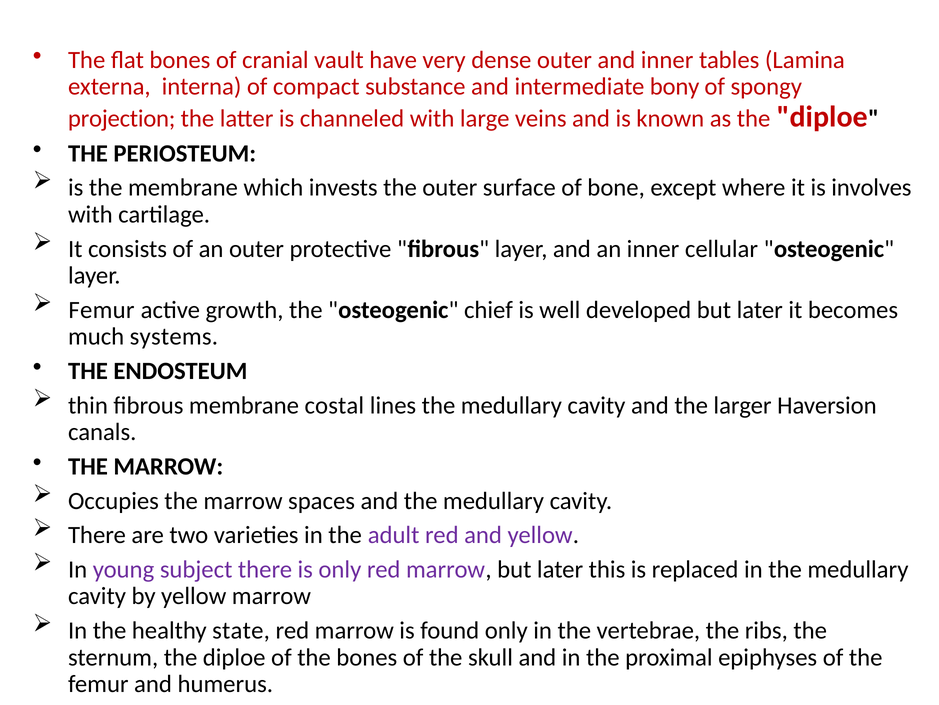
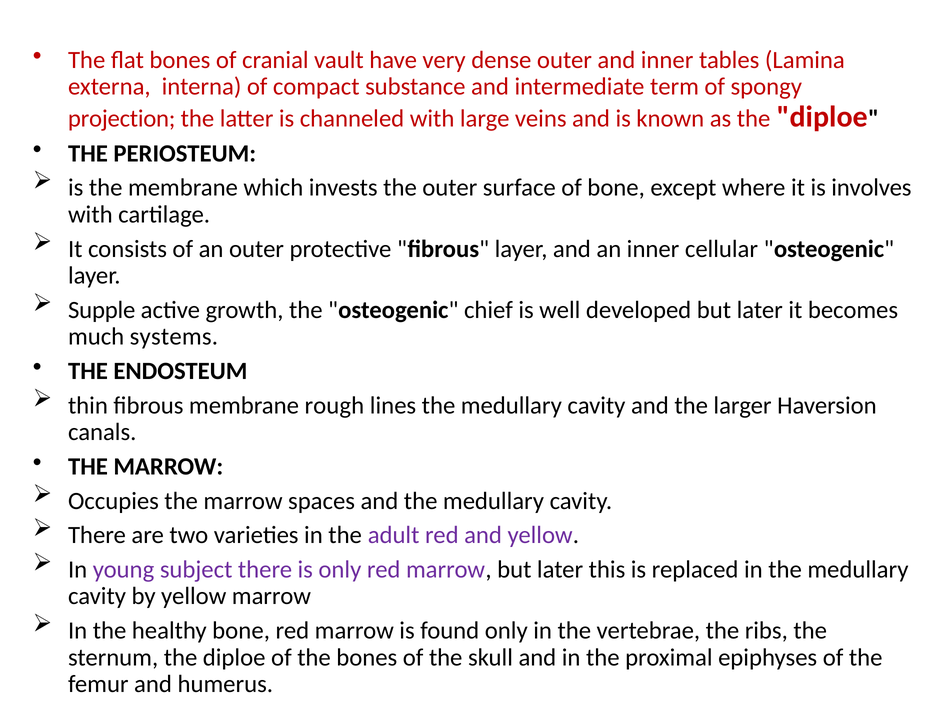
bony: bony -> term (674, 87)
Femur: Femur -> Supple (102, 310)
costal: costal -> rough (334, 405)
healthy state: state -> bone (241, 630)
